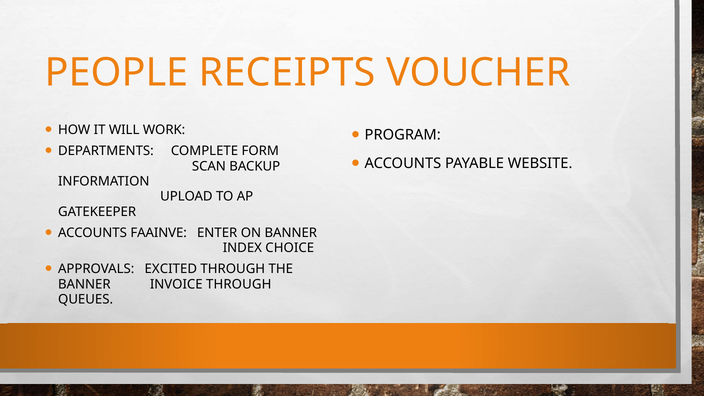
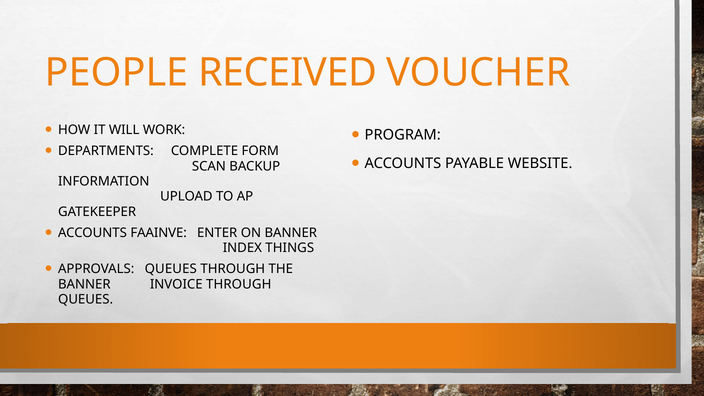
RECEIPTS: RECEIPTS -> RECEIVED (288, 73)
CHOICE: CHOICE -> THINGS (290, 248)
APPROVALS EXCITED: EXCITED -> QUEUES (171, 269)
